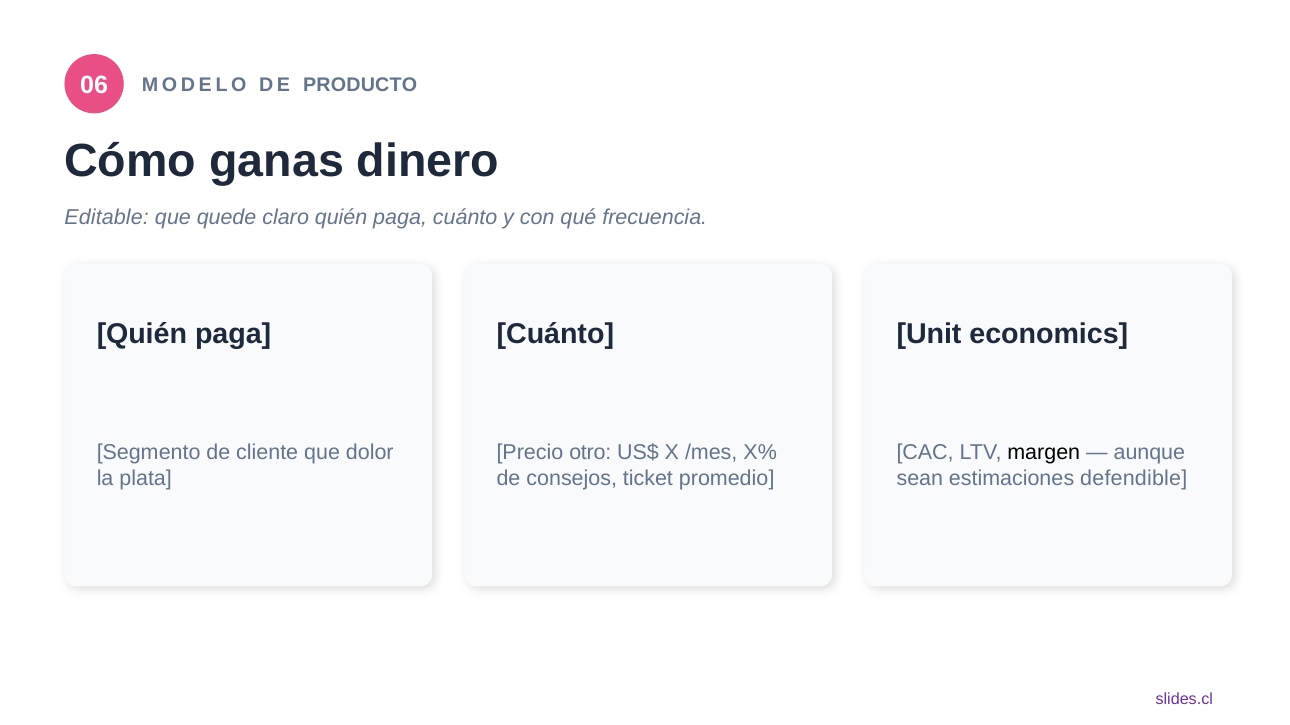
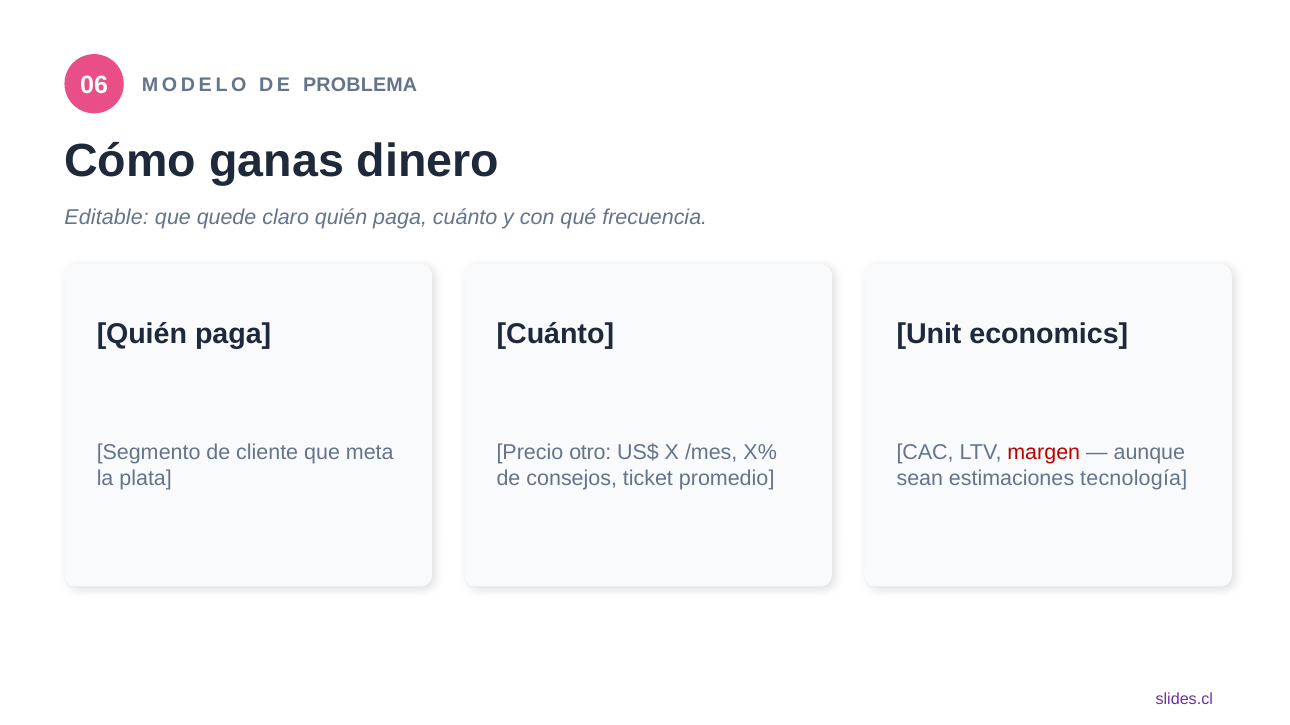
PRODUCTO: PRODUCTO -> PROBLEMA (360, 85)
dolor: dolor -> meta (370, 453)
margen colour: black -> red (1044, 453)
defendible: defendible -> tecnología (1134, 479)
